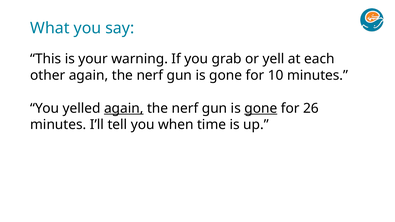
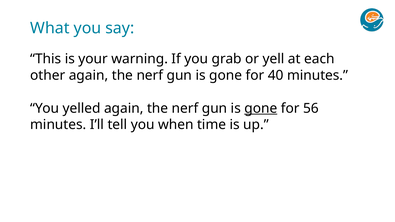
10: 10 -> 40 (276, 75)
again underline: present -> none (124, 108)
26: 26 -> 56 (311, 108)
